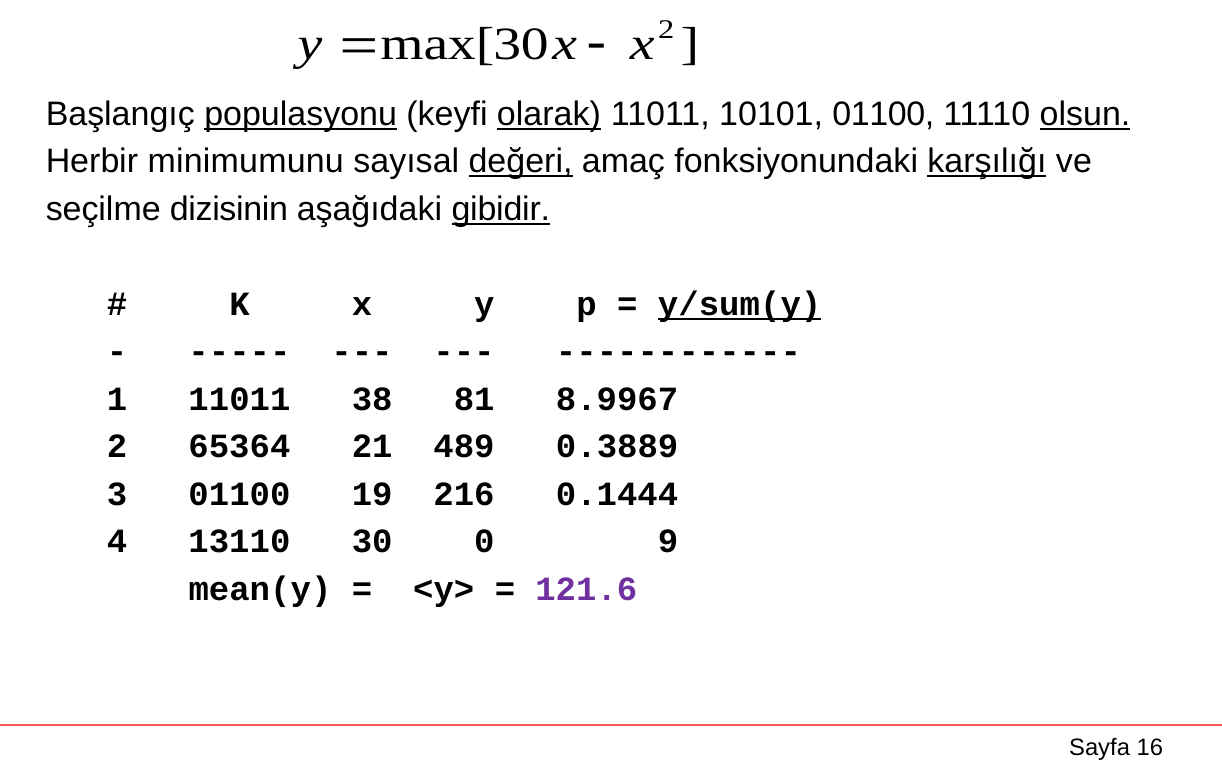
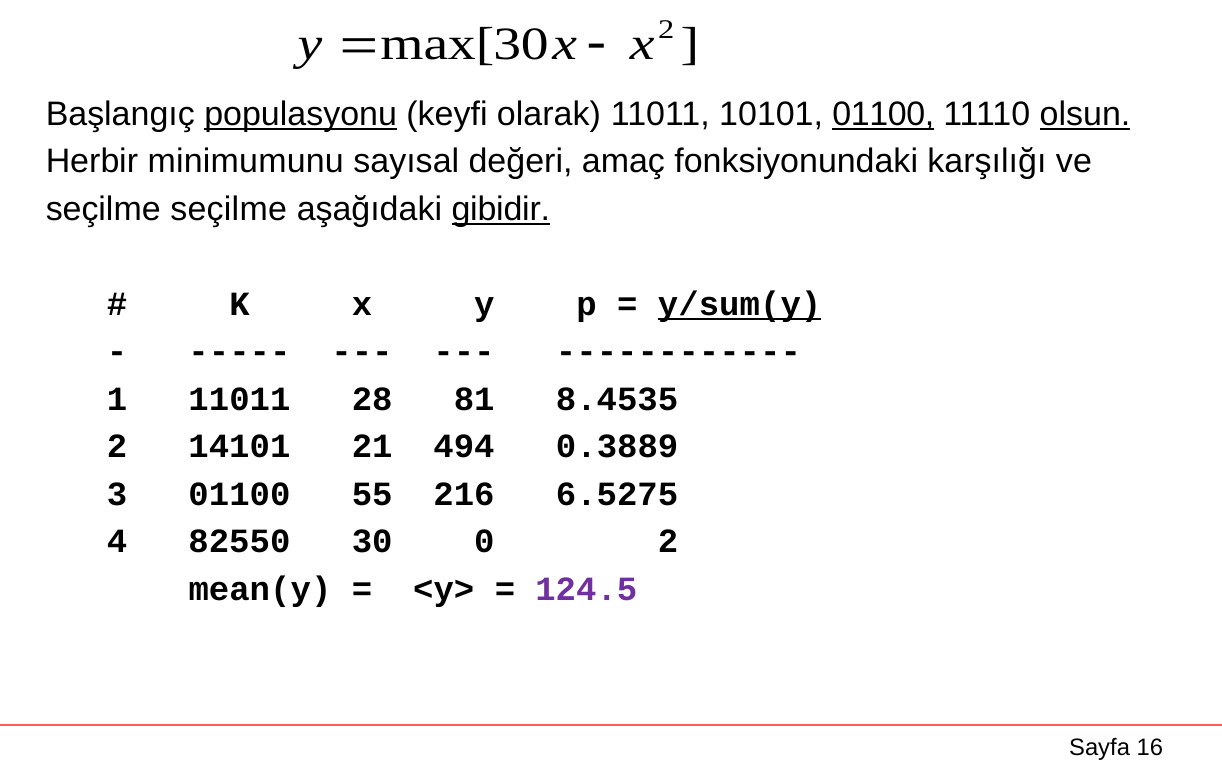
olarak underline: present -> none (549, 114)
01100 underline: none -> present (883, 114)
değeri underline: present -> none (521, 162)
karşılığı underline: present -> none (987, 162)
seçilme dizisinin: dizisinin -> seçilme (229, 209)
38: 38 -> 28 (372, 399)
8.9967: 8.9967 -> 8.4535 (617, 399)
65364: 65364 -> 14101 (239, 447)
489: 489 -> 494 (464, 447)
19: 19 -> 55 (372, 494)
0.1444: 0.1444 -> 6.5275 (617, 494)
13110: 13110 -> 82550 (239, 542)
0 9: 9 -> 2 (668, 542)
121.6: 121.6 -> 124.5 (586, 589)
